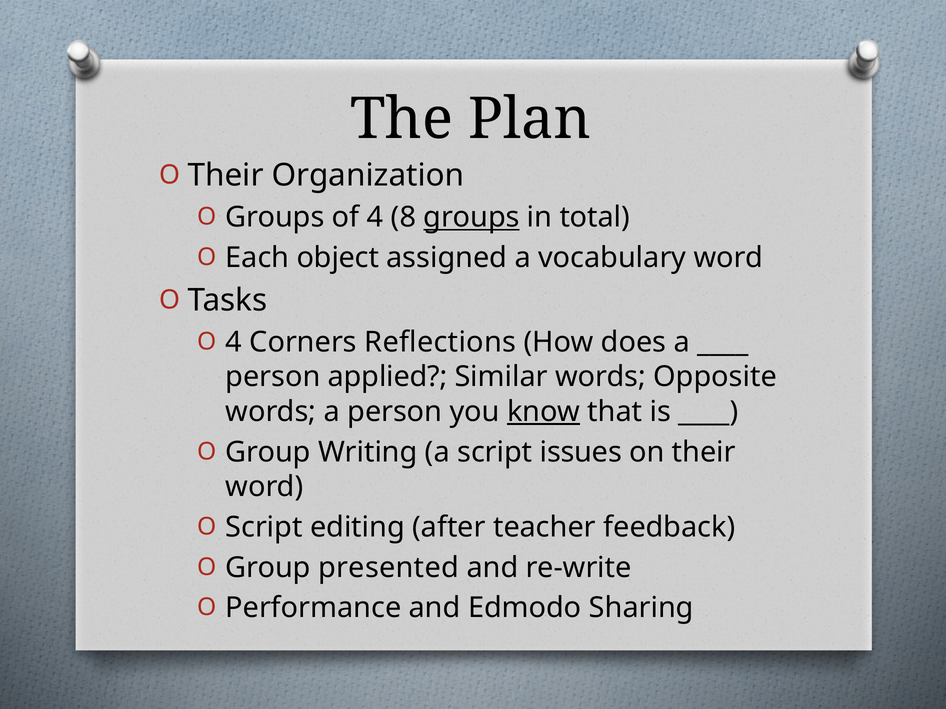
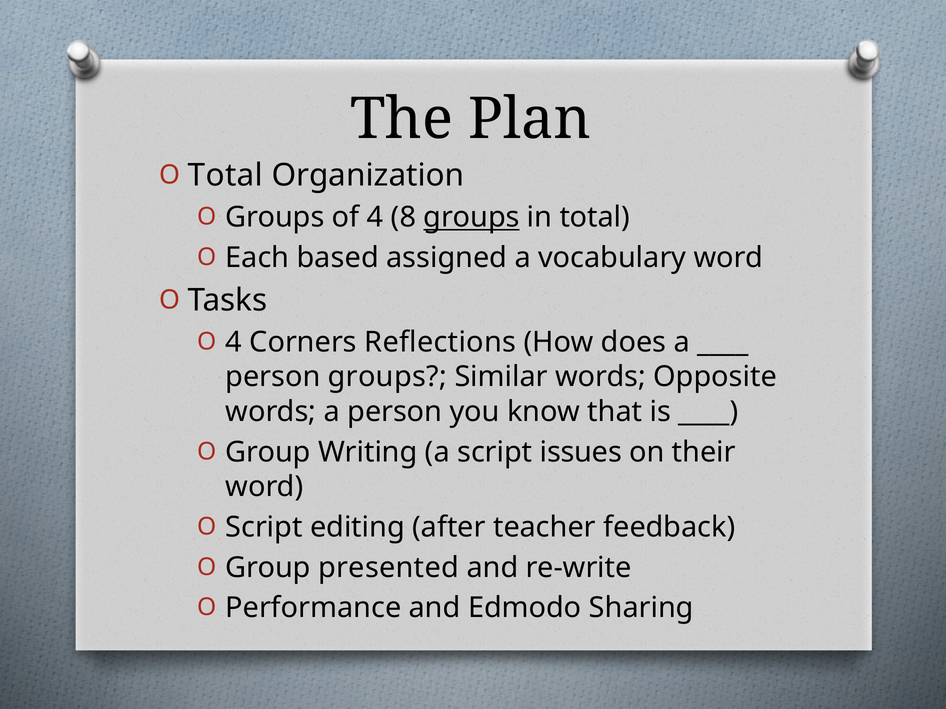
Their: Their -> Total (225, 176)
object: object -> based (338, 258)
person applied: applied -> groups (387, 377)
know underline: present -> none (544, 412)
